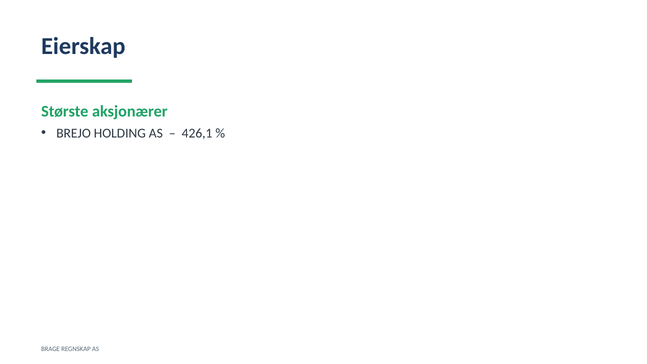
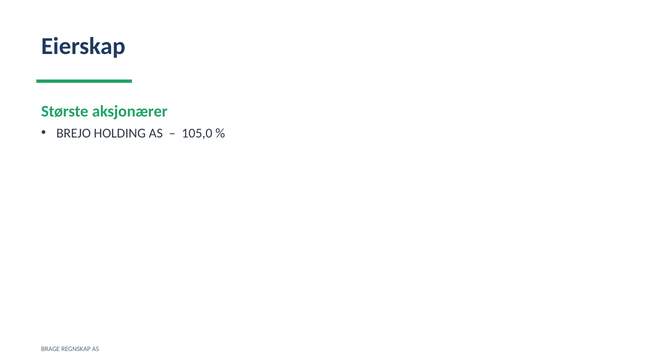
426,1: 426,1 -> 105,0 (197, 133)
